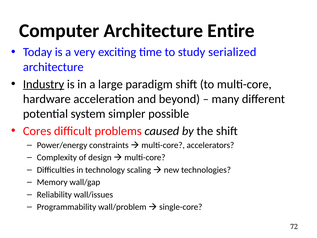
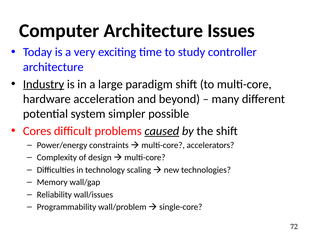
Entire: Entire -> Issues (231, 31)
serialized: serialized -> controller (232, 52)
caused underline: none -> present (162, 131)
